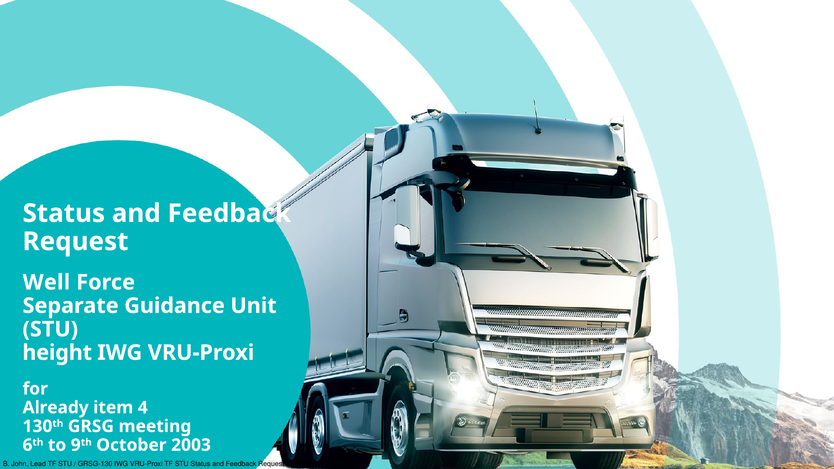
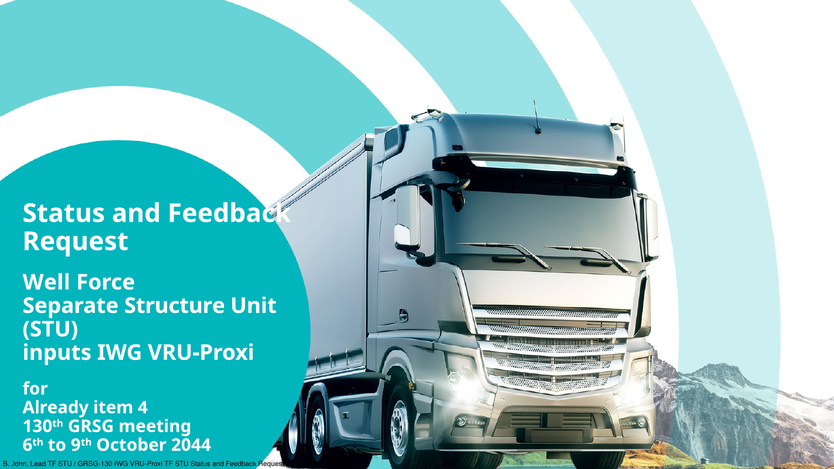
Guidance: Guidance -> Structure (175, 306)
height: height -> inputs (57, 353)
2003: 2003 -> 2044 (191, 445)
